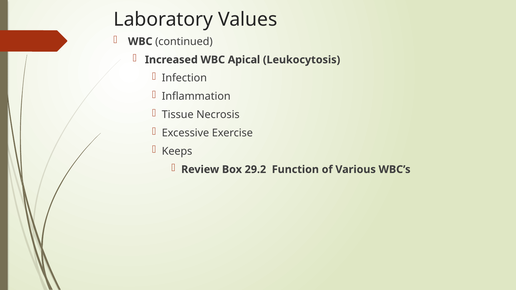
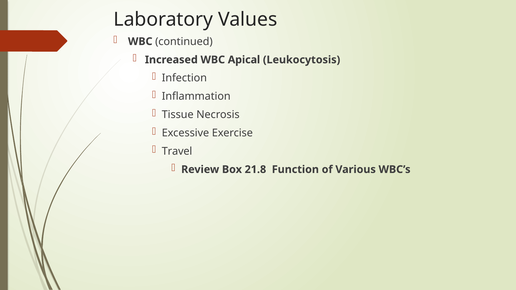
Keeps: Keeps -> Travel (177, 151)
29.2: 29.2 -> 21.8 (255, 170)
